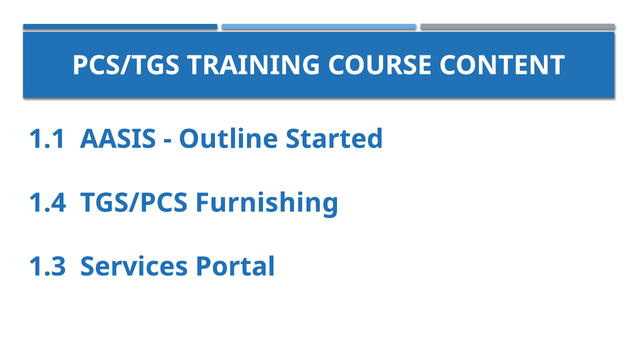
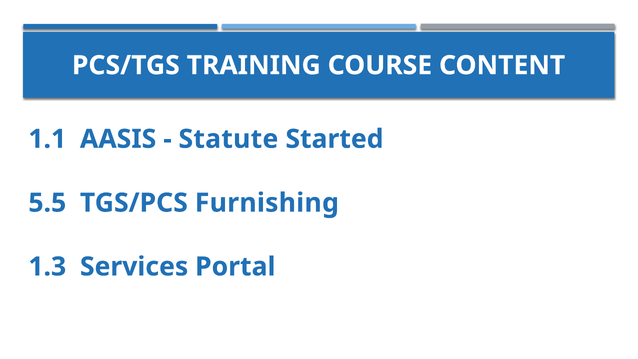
Outline: Outline -> Statute (228, 139)
1.4: 1.4 -> 5.5 (47, 203)
